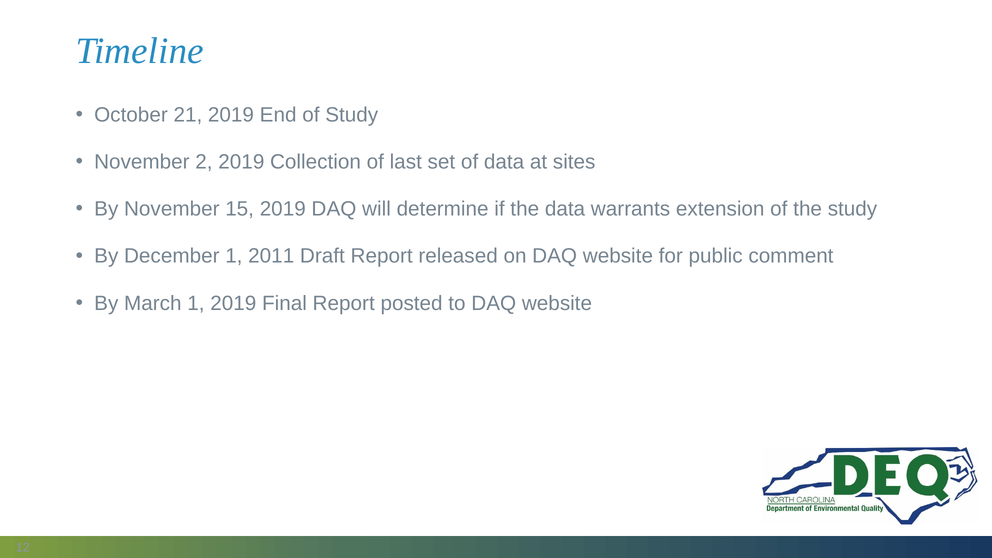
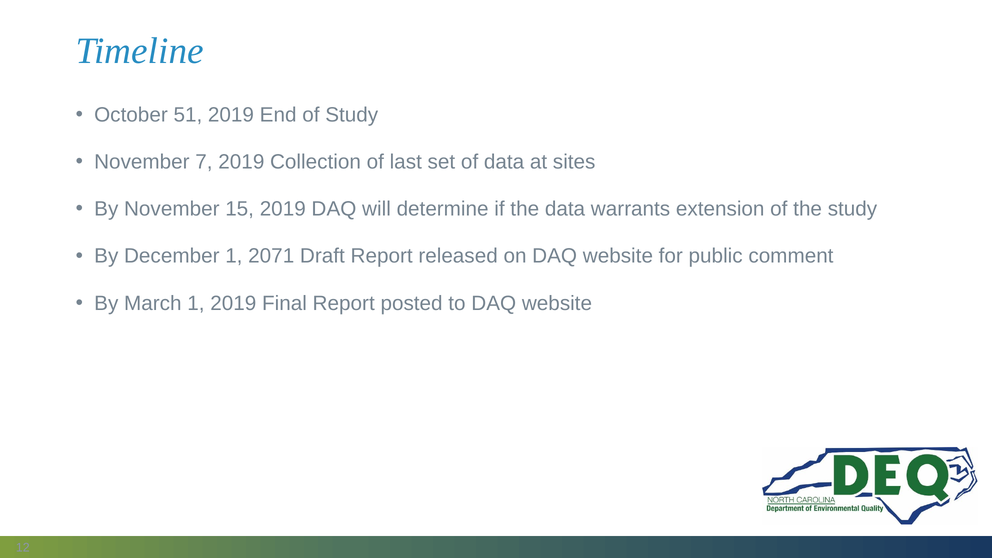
21: 21 -> 51 (188, 115)
2: 2 -> 7 (204, 162)
2011: 2011 -> 2071 (271, 256)
